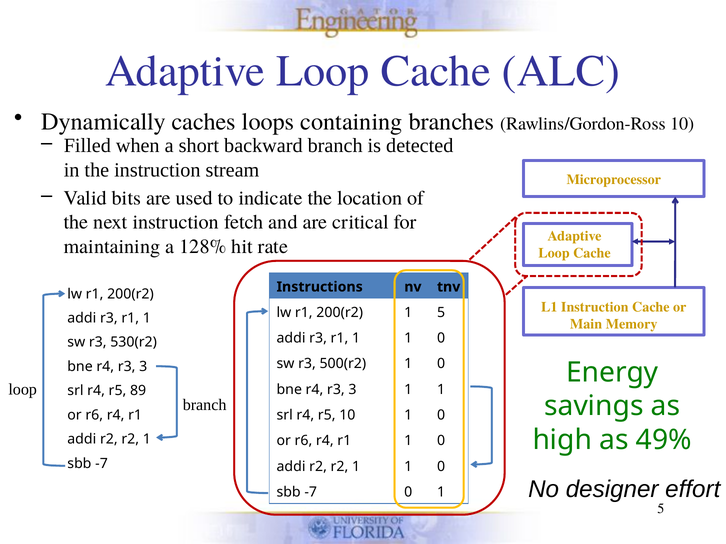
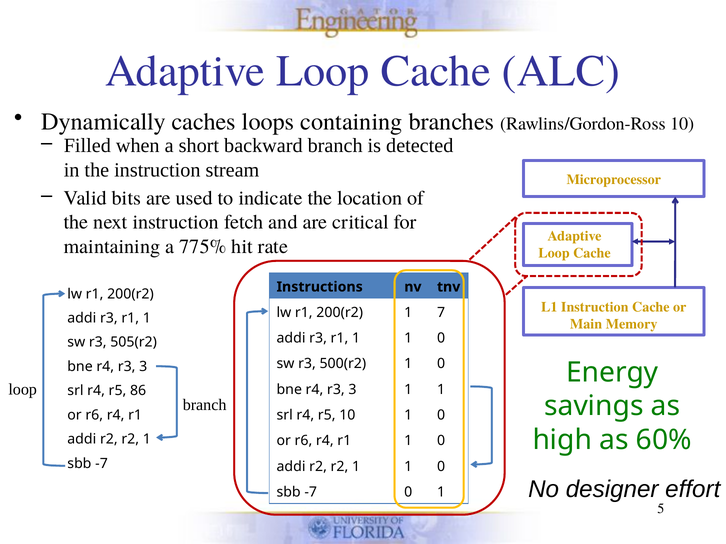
128%: 128% -> 775% (203, 247)
1 5: 5 -> 7 (441, 313)
530(r2: 530(r2 -> 505(r2 (134, 343)
89: 89 -> 86 (138, 391)
49%: 49% -> 60% (664, 440)
